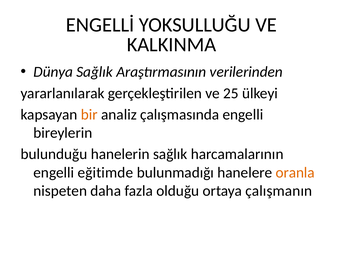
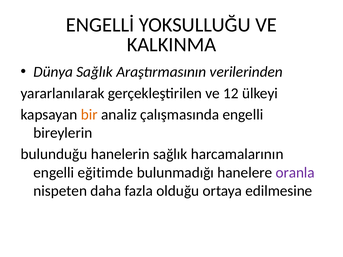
25: 25 -> 12 (231, 93)
oranla colour: orange -> purple (295, 173)
çalışmanın: çalışmanın -> edilmesine (279, 191)
